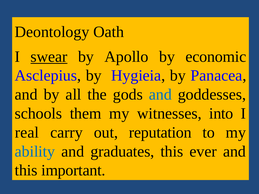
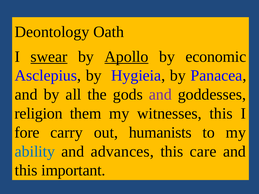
Apollo underline: none -> present (127, 57)
and colour: blue -> purple (160, 95)
schools: schools -> religion (38, 114)
witnesses into: into -> this (221, 114)
real: real -> fore (27, 133)
reputation: reputation -> humanists (160, 133)
graduates: graduates -> advances (122, 152)
ever: ever -> care (203, 152)
